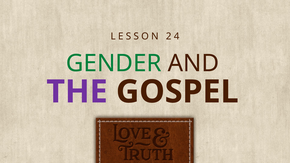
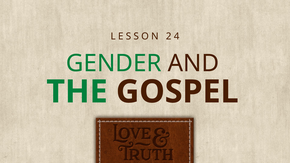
THE colour: purple -> green (77, 92)
